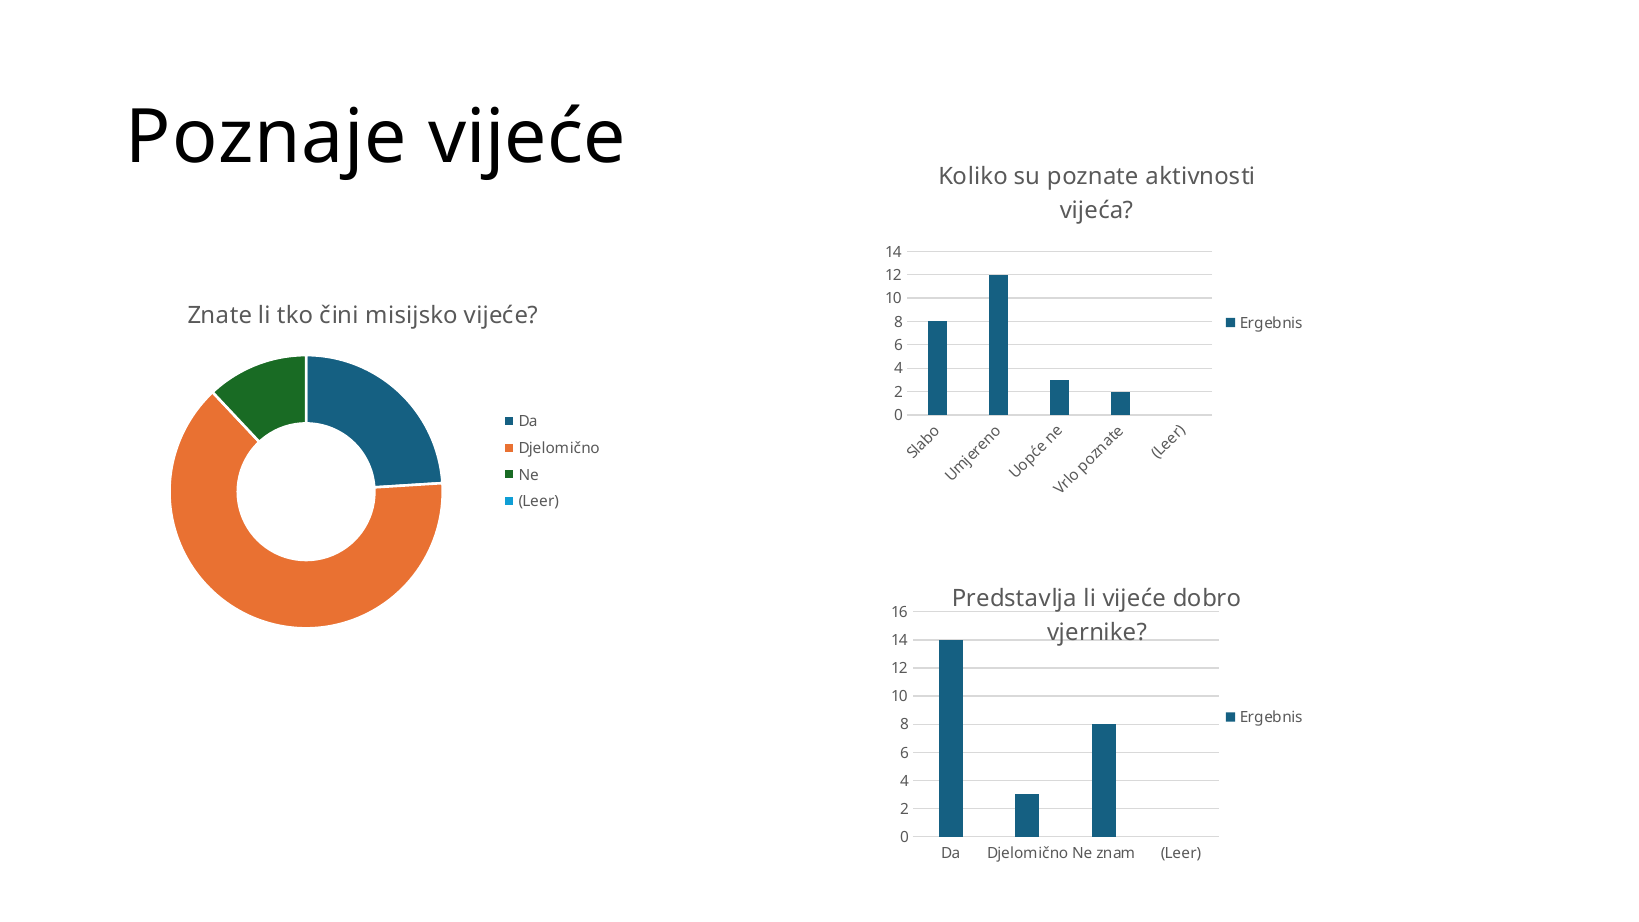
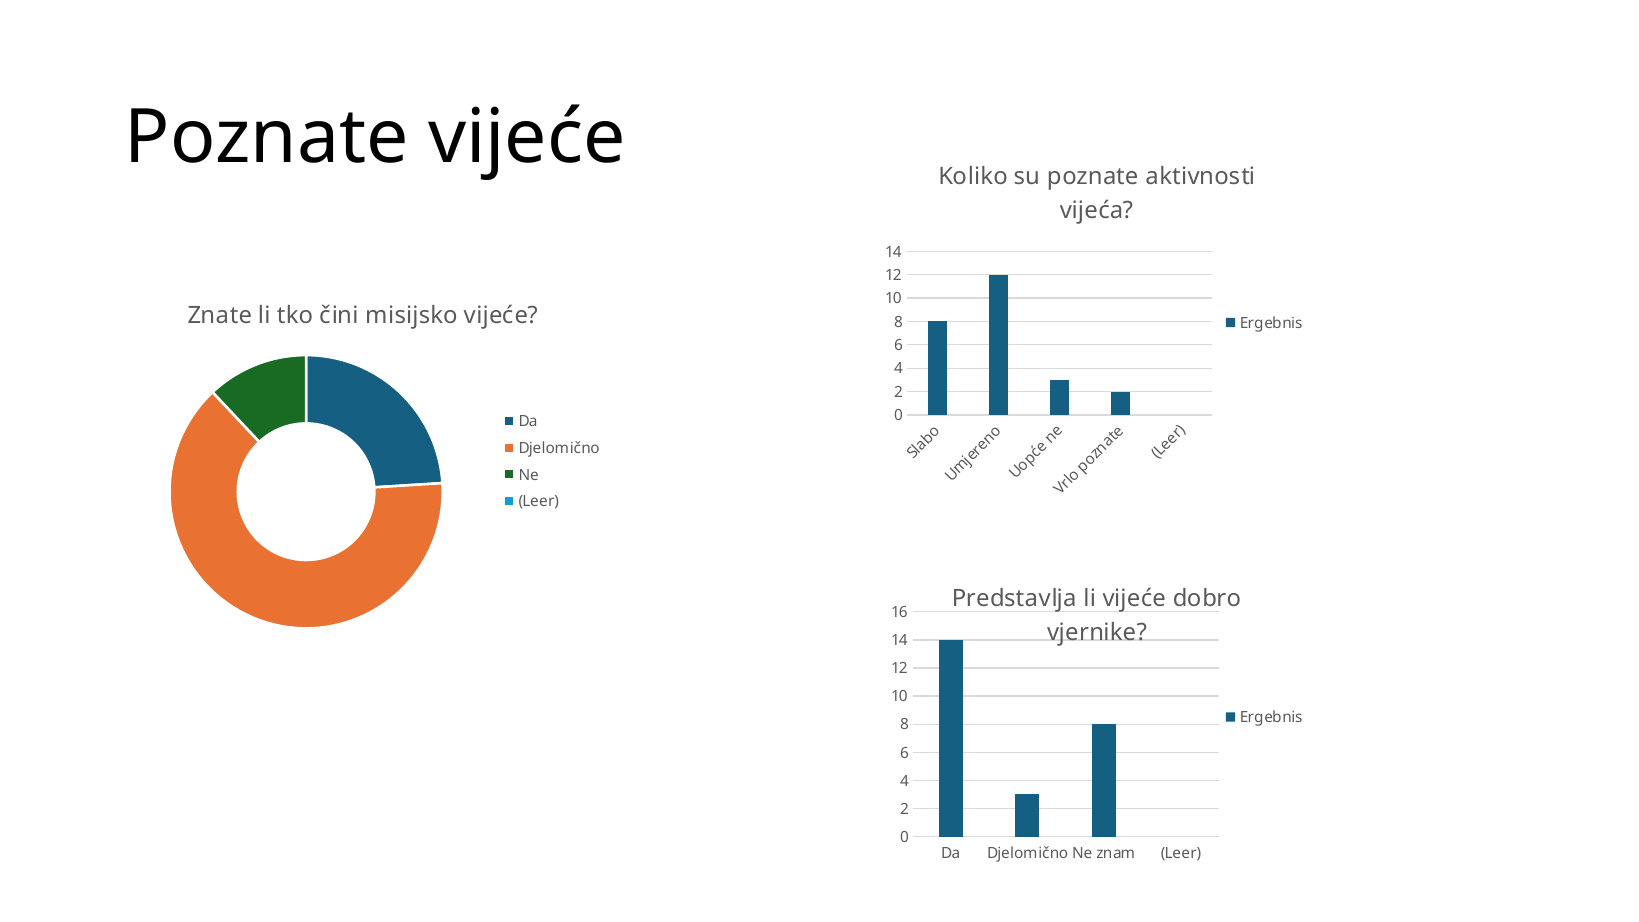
Poznaje: Poznaje -> Poznate (267, 138)
